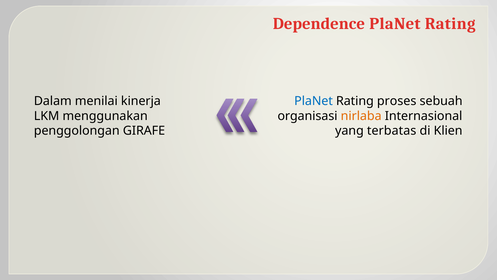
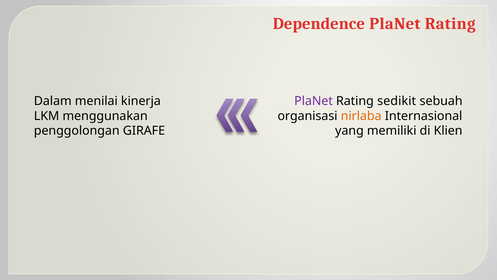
PlaNet colour: blue -> purple (314, 101)
proses: proses -> sedikit (397, 101)
terbatas: terbatas -> memiliki (392, 131)
